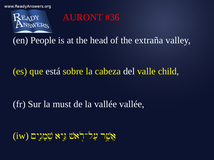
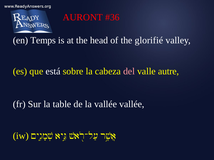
People: People -> Temps (43, 40)
extraña: extraña -> glorifié (149, 40)
del colour: white -> pink (129, 71)
child: child -> autre (169, 71)
must: must -> table (62, 104)
